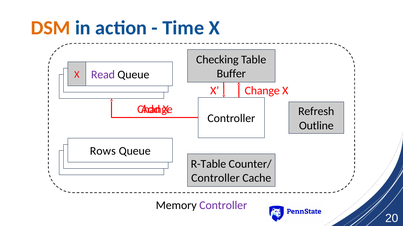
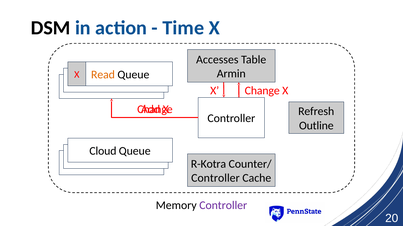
DSM colour: orange -> black (51, 28)
Checking: Checking -> Accesses (217, 60)
Buffer: Buffer -> Armin (231, 74)
Read colour: purple -> orange (103, 75)
Rows: Rows -> Cloud (103, 151)
R-Table: R-Table -> R-Kotra (208, 164)
